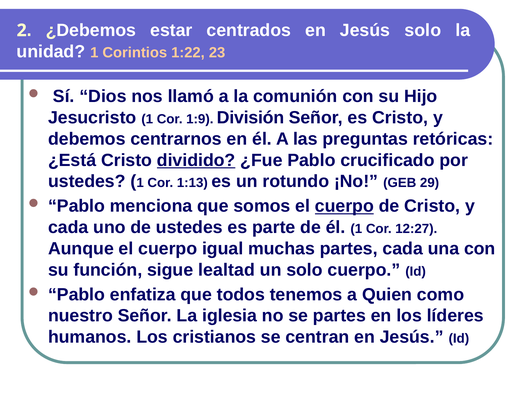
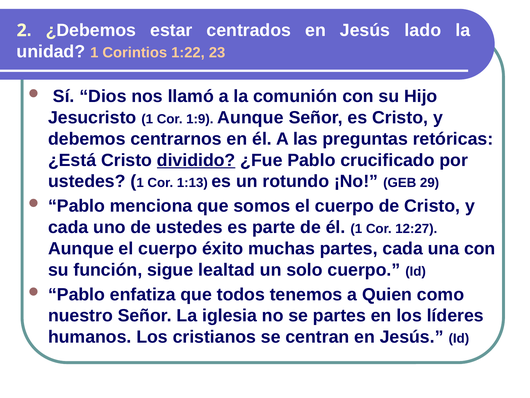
Jesús solo: solo -> lado (423, 30)
1:9 División: División -> Aunque (250, 118)
cuerpo underline: present -> none (344, 206)
igual: igual -> éxito (223, 248)
